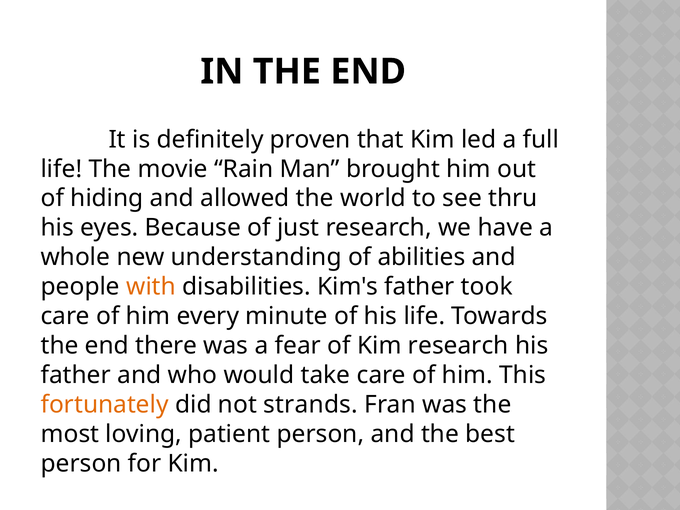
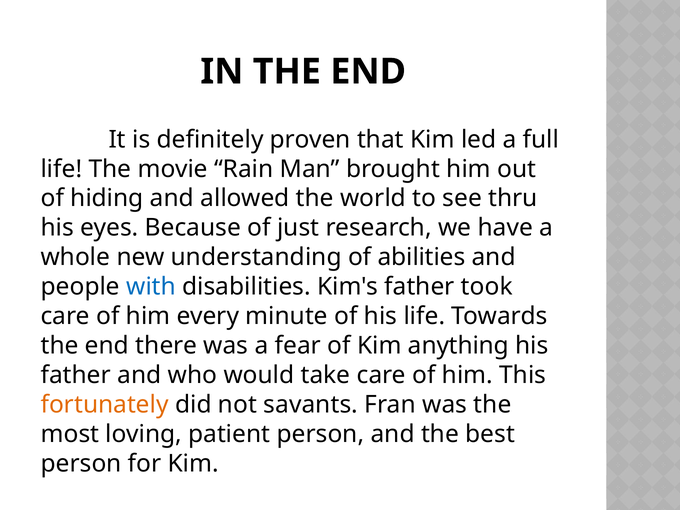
with colour: orange -> blue (151, 287)
Kim research: research -> anything (458, 346)
strands: strands -> savants (311, 405)
